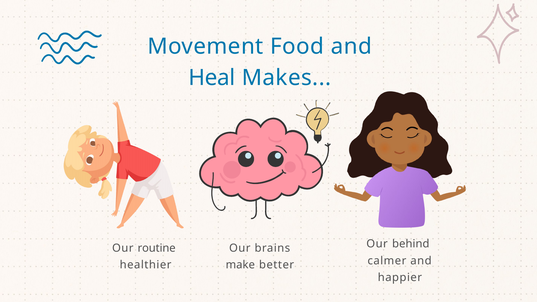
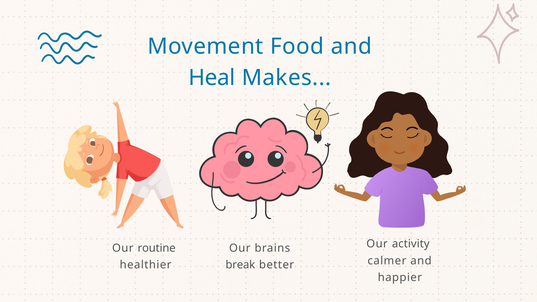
behind: behind -> activity (411, 244)
make: make -> break (240, 265)
